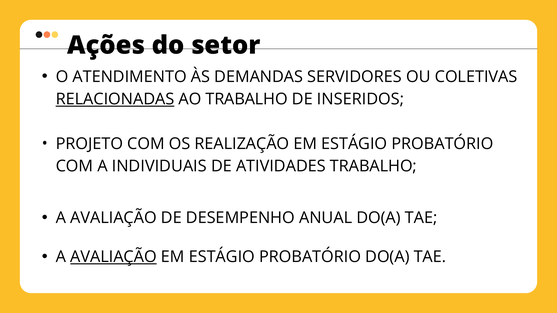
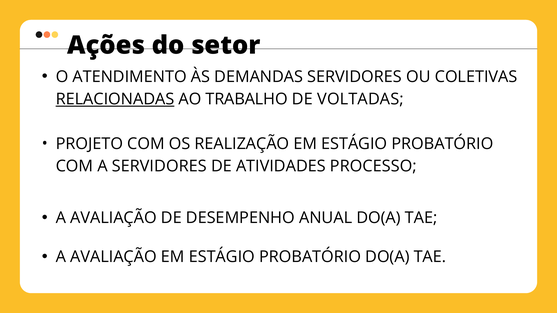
INSERIDOS: INSERIDOS -> VOLTADAS (360, 99)
A INDIVIDUAIS: INDIVIDUAIS -> SERVIDORES (159, 166)
ATIVIDADES TRABALHO: TRABALHO -> PROCESSO (373, 166)
AVALIAÇÃO underline: present -> none (113, 257)
